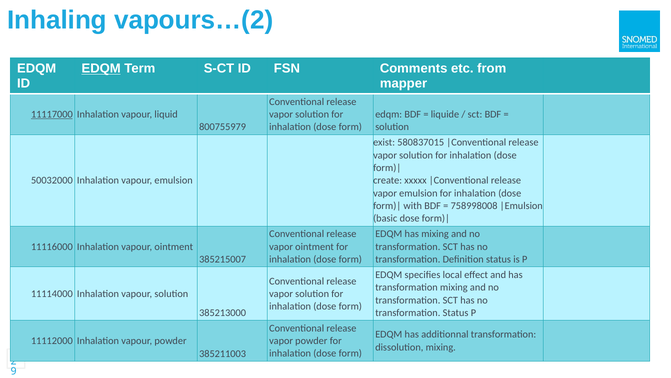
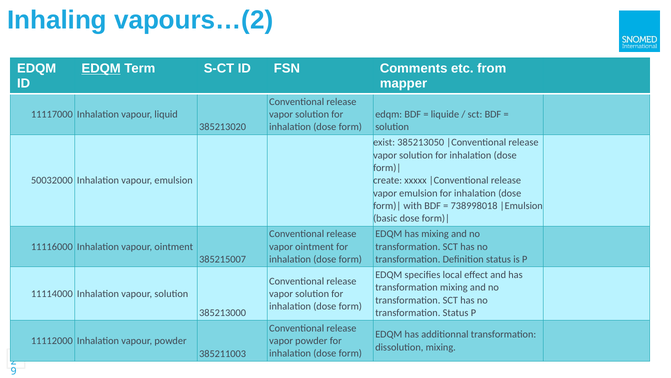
11117000 underline: present -> none (52, 114)
800755979: 800755979 -> 385213020 (223, 127)
580837015: 580837015 -> 385213050 (421, 142)
758998008: 758998008 -> 738998018 (474, 206)
